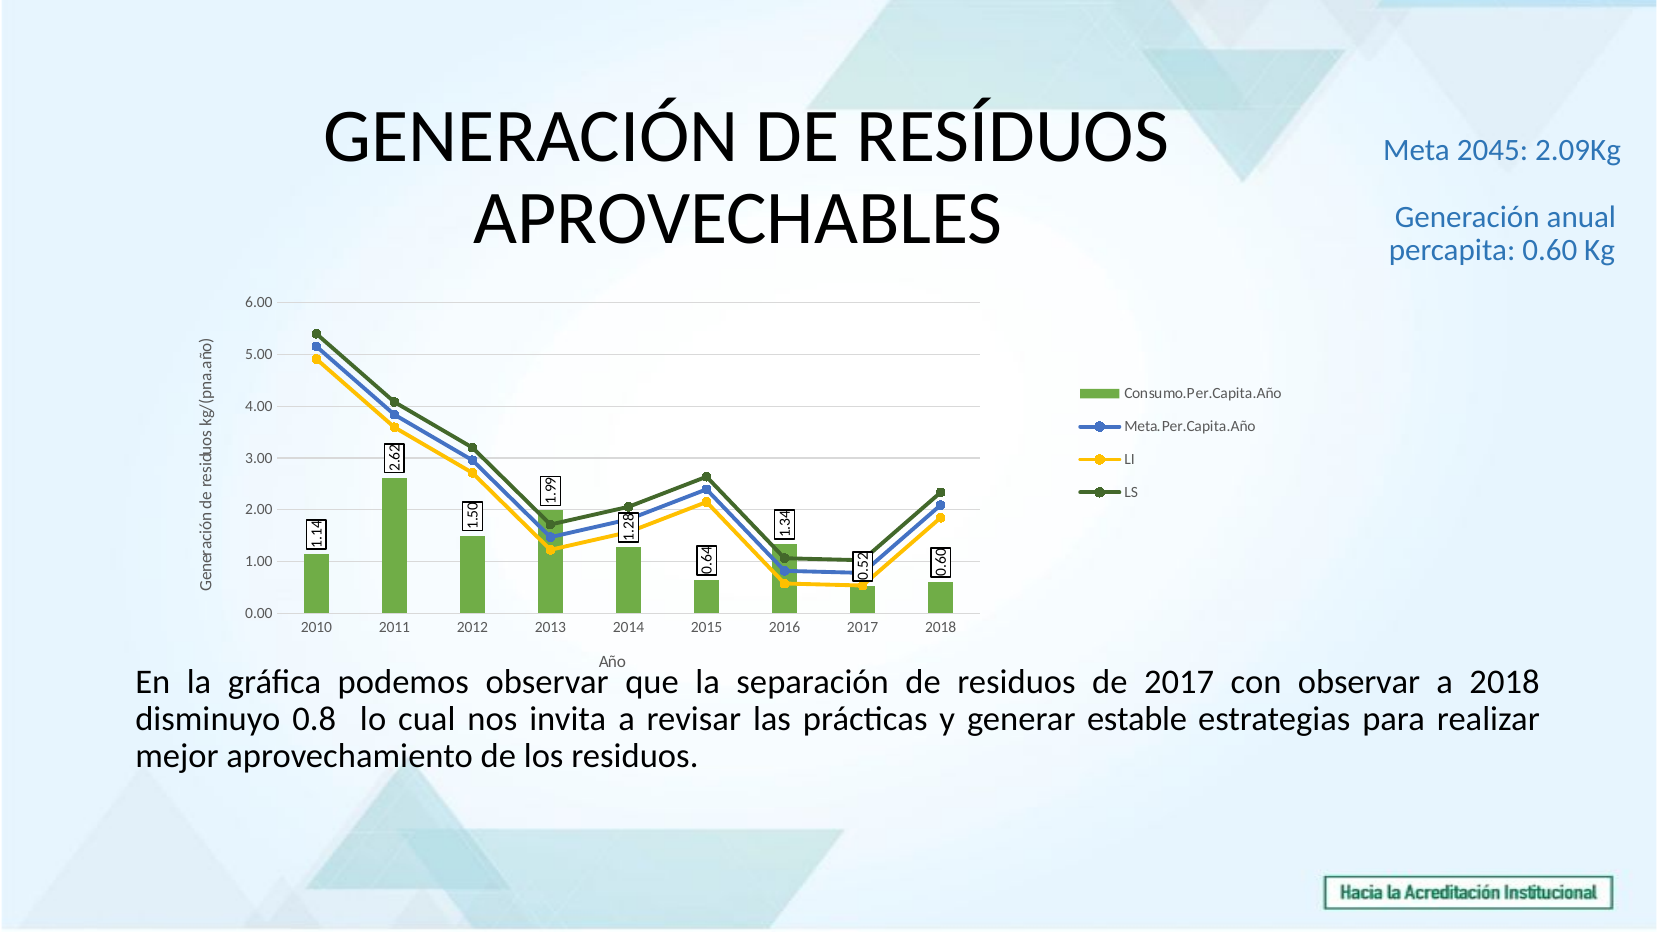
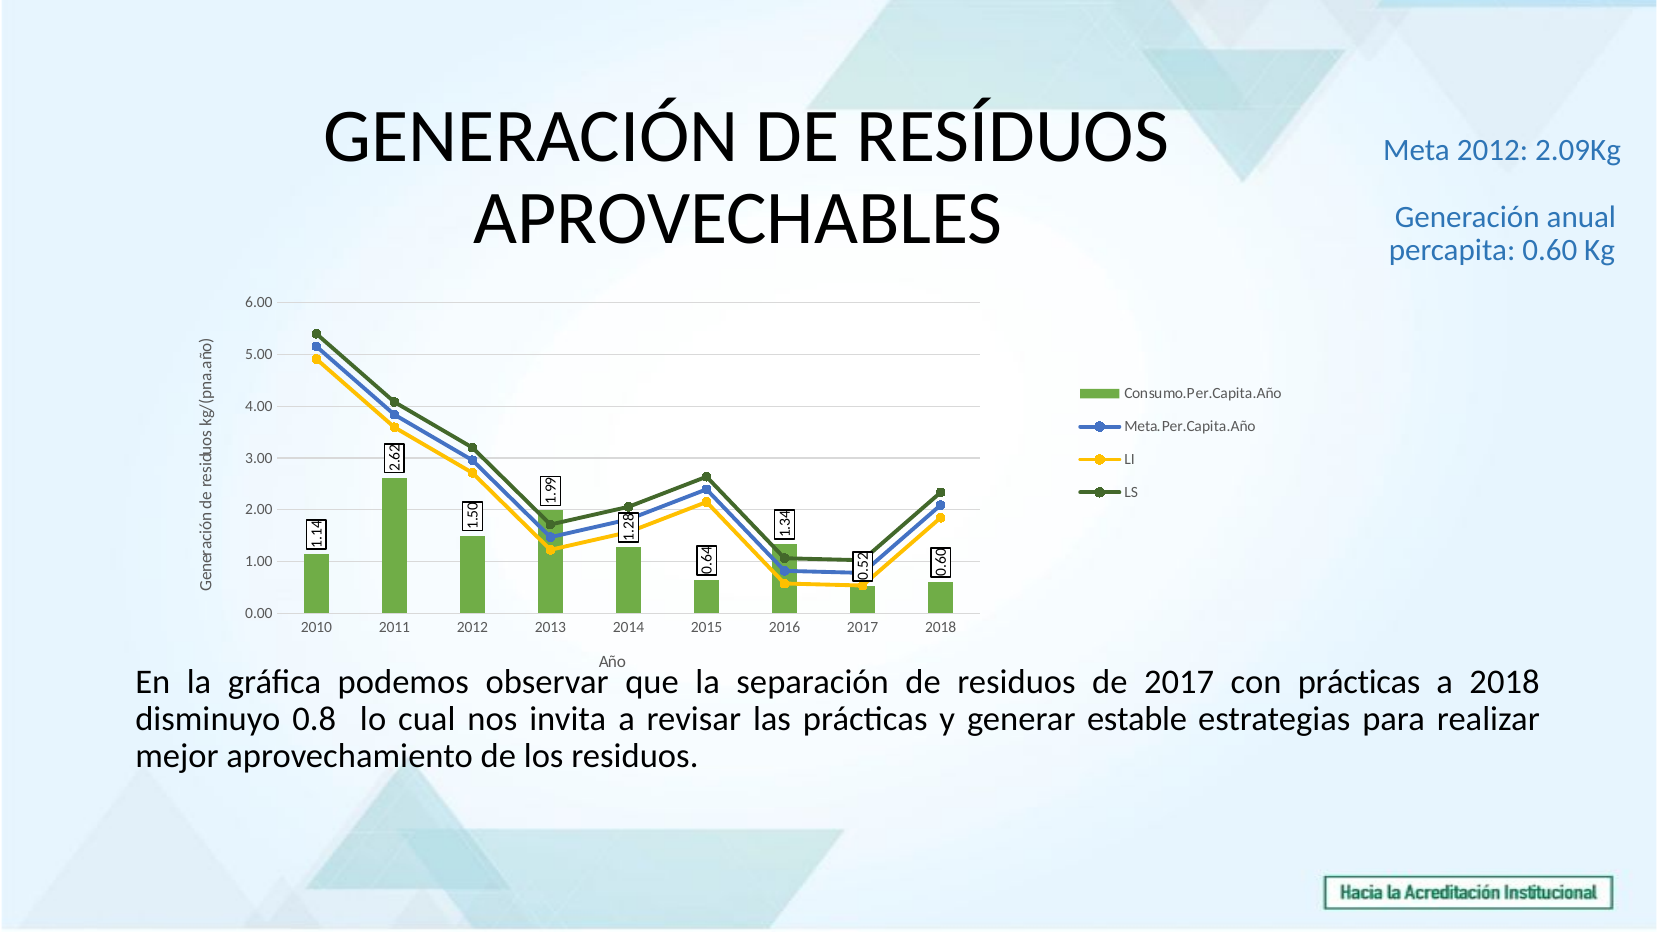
Meta 2045: 2045 -> 2012 (1492, 150)
con observar: observar -> prácticas (1359, 682)
